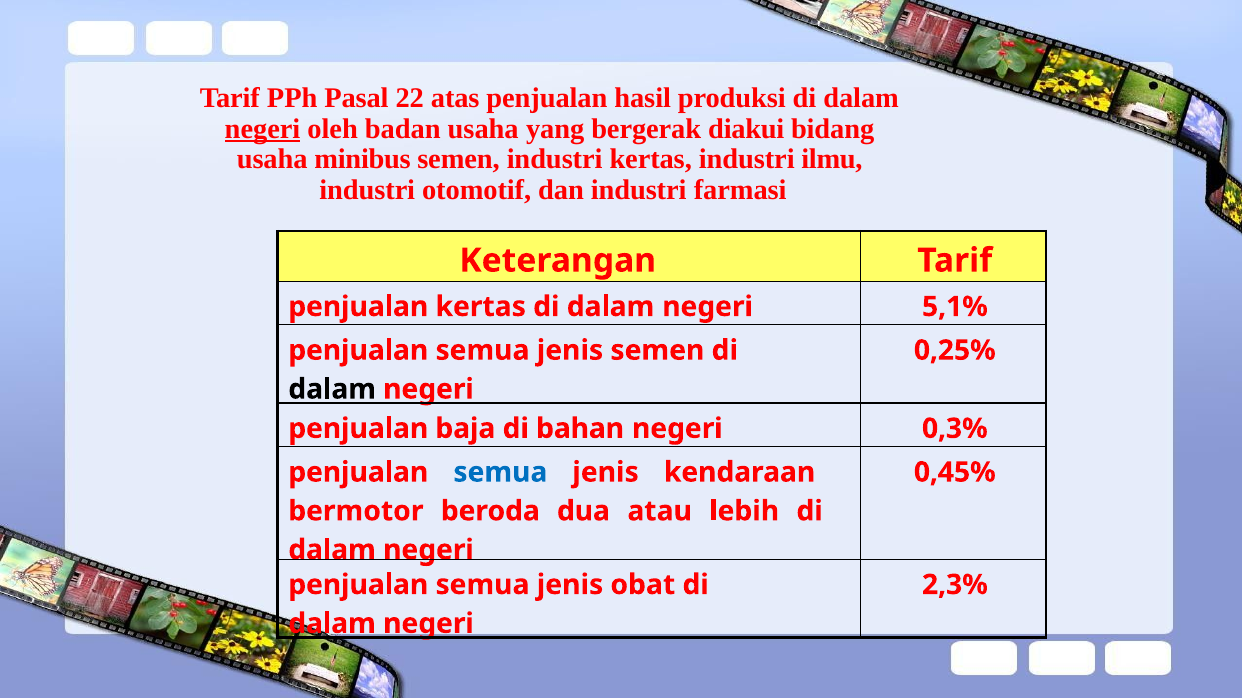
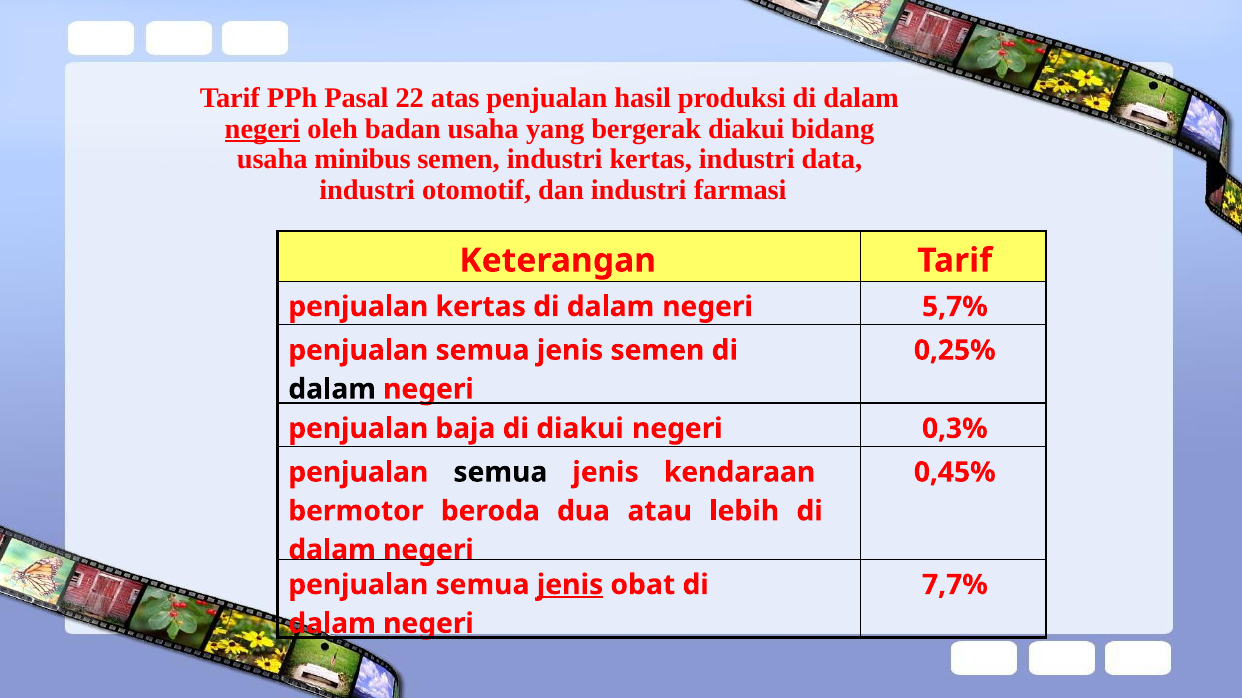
ilmu: ilmu -> data (832, 160)
5,1%: 5,1% -> 5,7% (955, 307)
di bahan: bahan -> diakui (580, 429)
semua colour: blue -> black (500, 473)
jenis underline: none -> present (570, 585)
2,3%: 2,3% -> 7,7% (955, 585)
